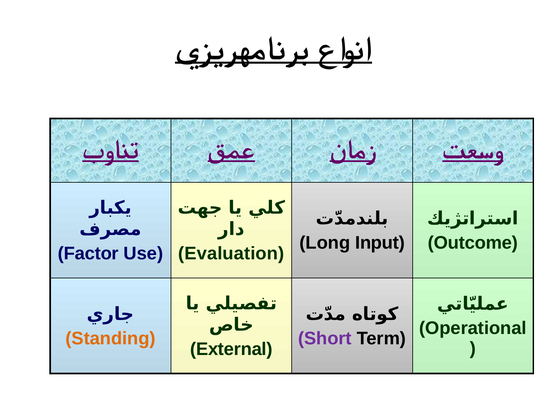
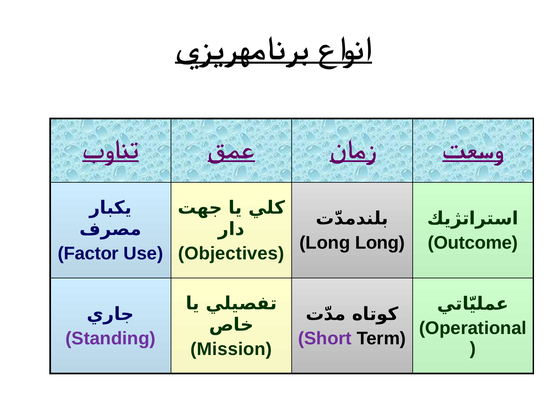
Long Input: Input -> Long (380, 243)
Evaluation: Evaluation -> Objectives (231, 254)
Standing colour: orange -> purple (111, 339)
External: External -> Mission (231, 349)
